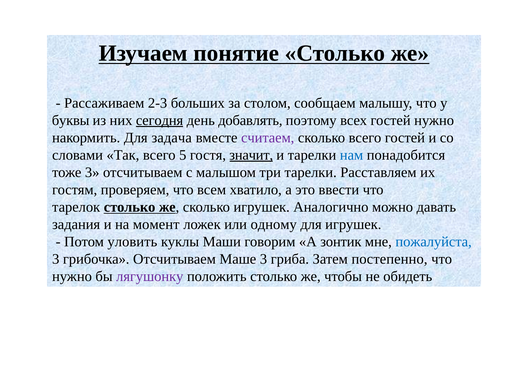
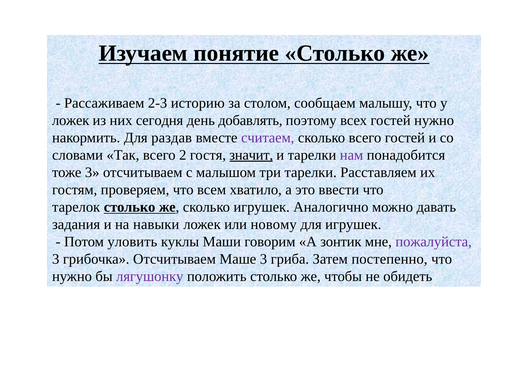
больших: больших -> историю (198, 103)
буквы: буквы -> ложек (71, 120)
сегодня underline: present -> none (160, 120)
задача: задача -> раздав (172, 138)
5: 5 -> 2 (183, 155)
нам colour: blue -> purple (352, 155)
момент: момент -> навыки (156, 224)
одному: одному -> новому (274, 224)
пожалуйста colour: blue -> purple (434, 242)
